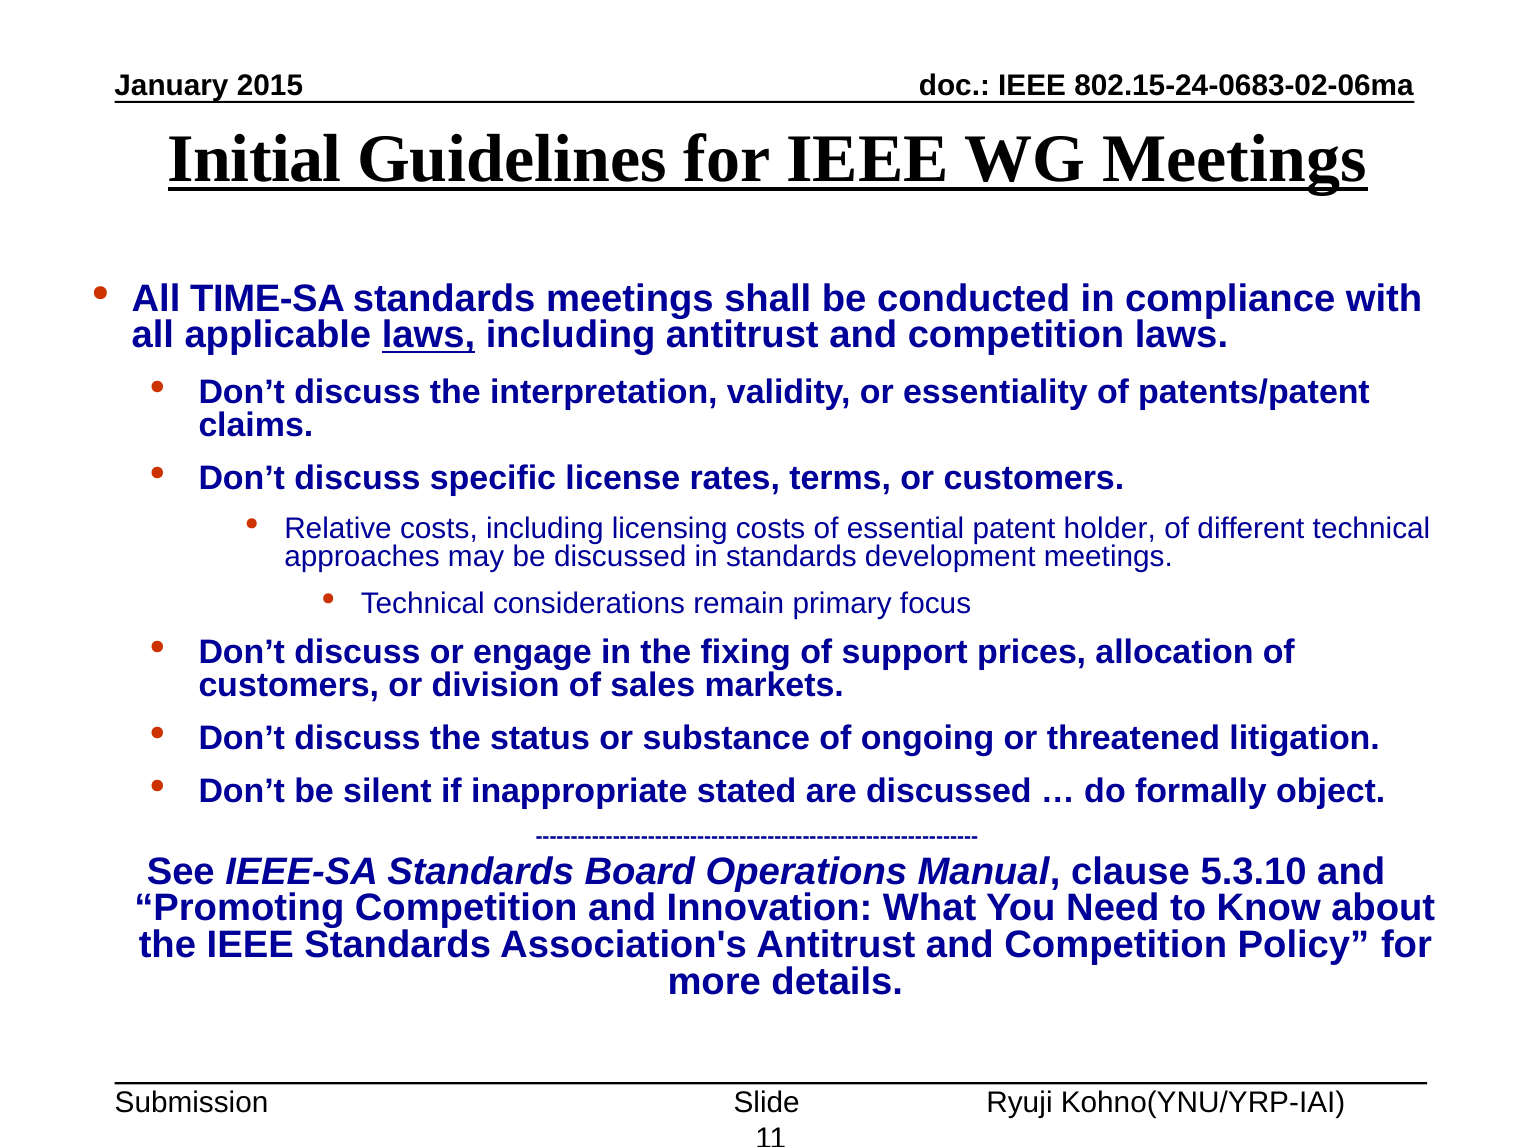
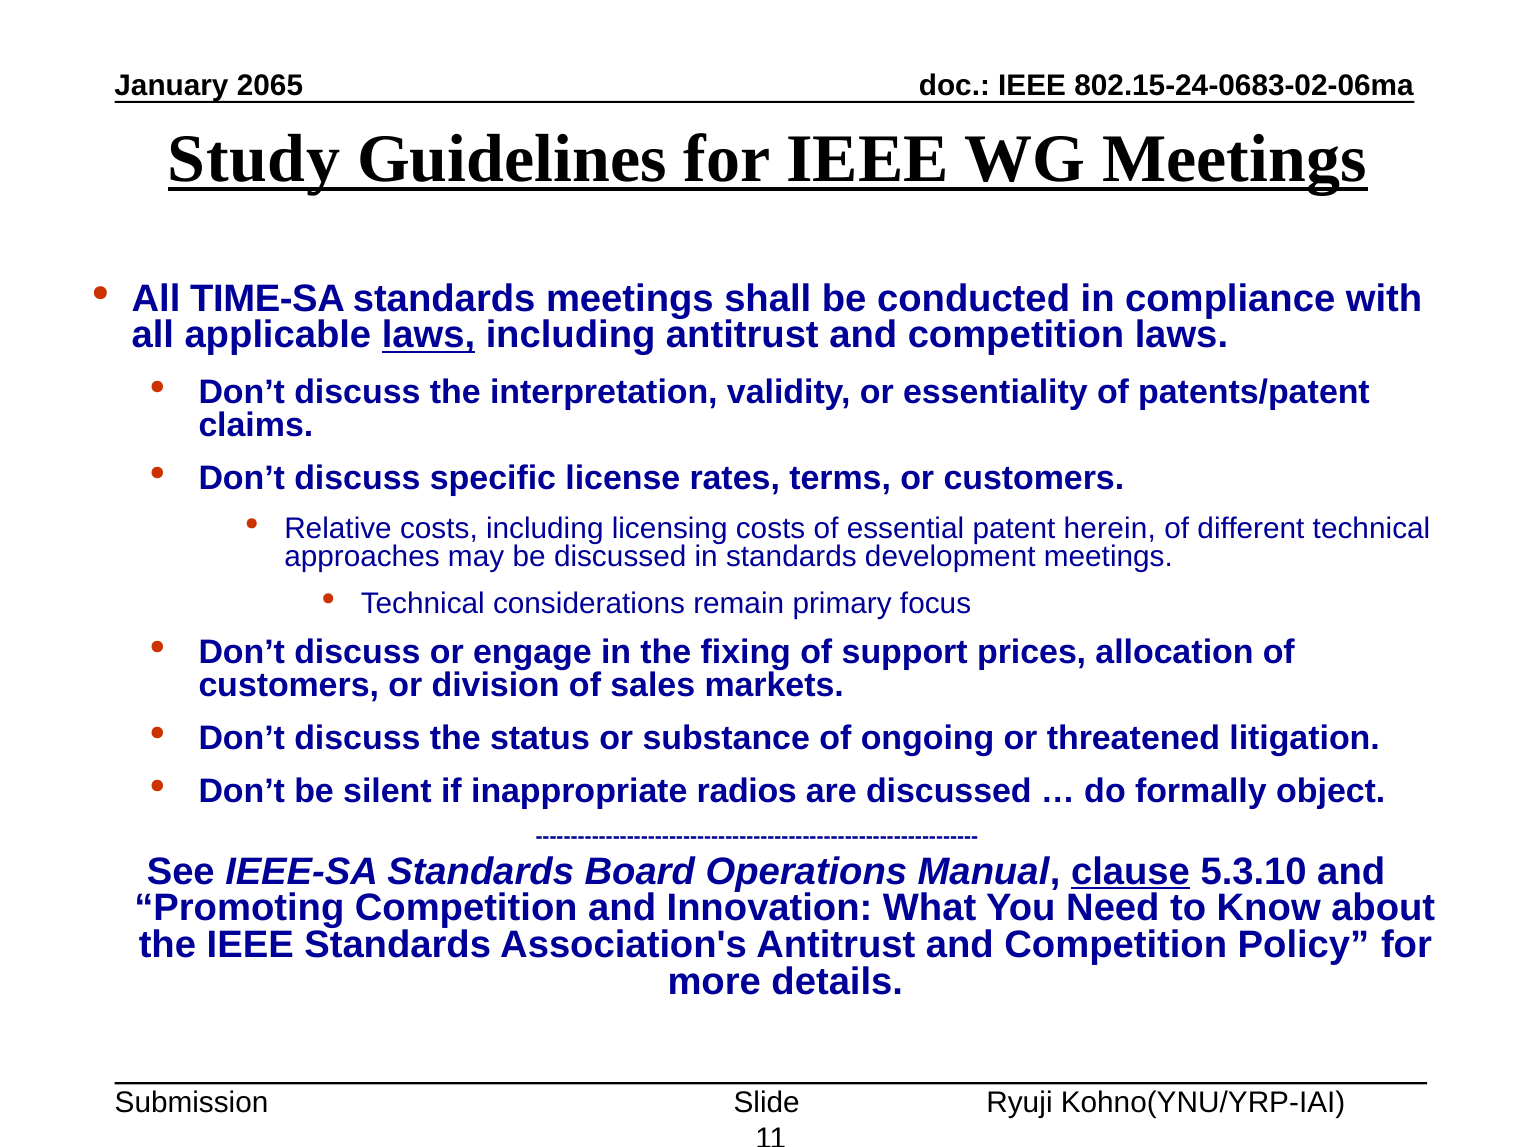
2015: 2015 -> 2065 (270, 86)
Initial: Initial -> Study (254, 159)
holder: holder -> herein (1110, 528)
stated: stated -> radios (747, 791)
clause underline: none -> present (1130, 871)
